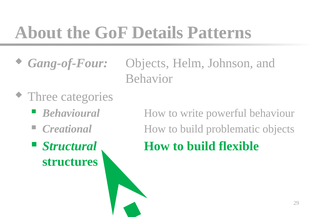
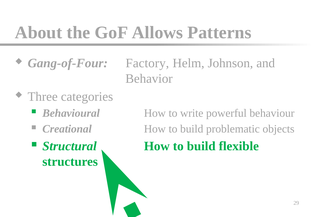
Details: Details -> Allows (157, 33)
Gang-of-Four Objects: Objects -> Factory (147, 63)
